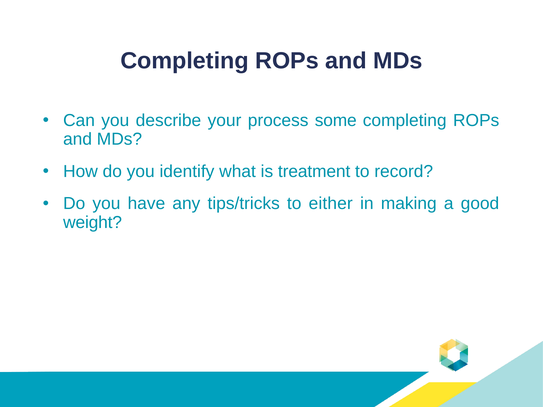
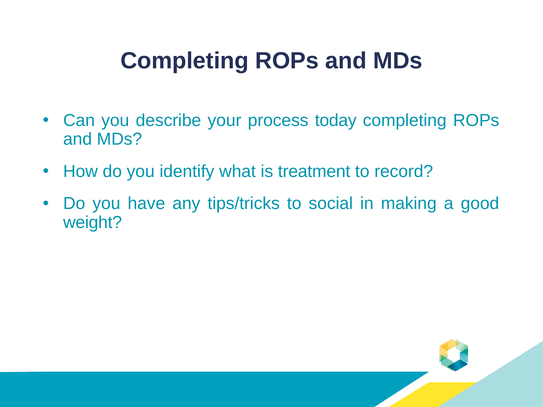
some: some -> today (336, 120)
either: either -> social (331, 204)
